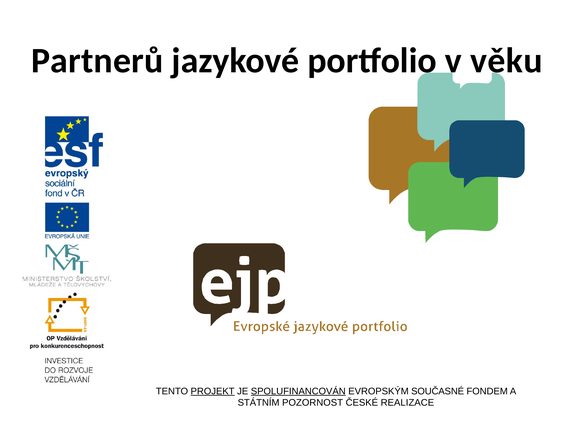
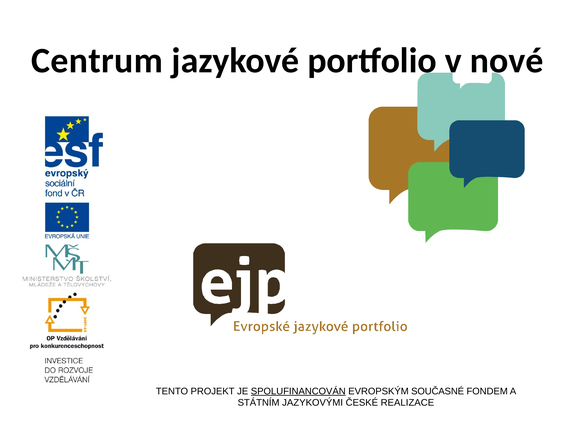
Partnerů: Partnerů -> Centrum (97, 61)
věku: věku -> nové (507, 61)
PROJEKT underline: present -> none (213, 391)
POZORNOST: POZORNOST -> JAZYKOVÝMI (313, 402)
